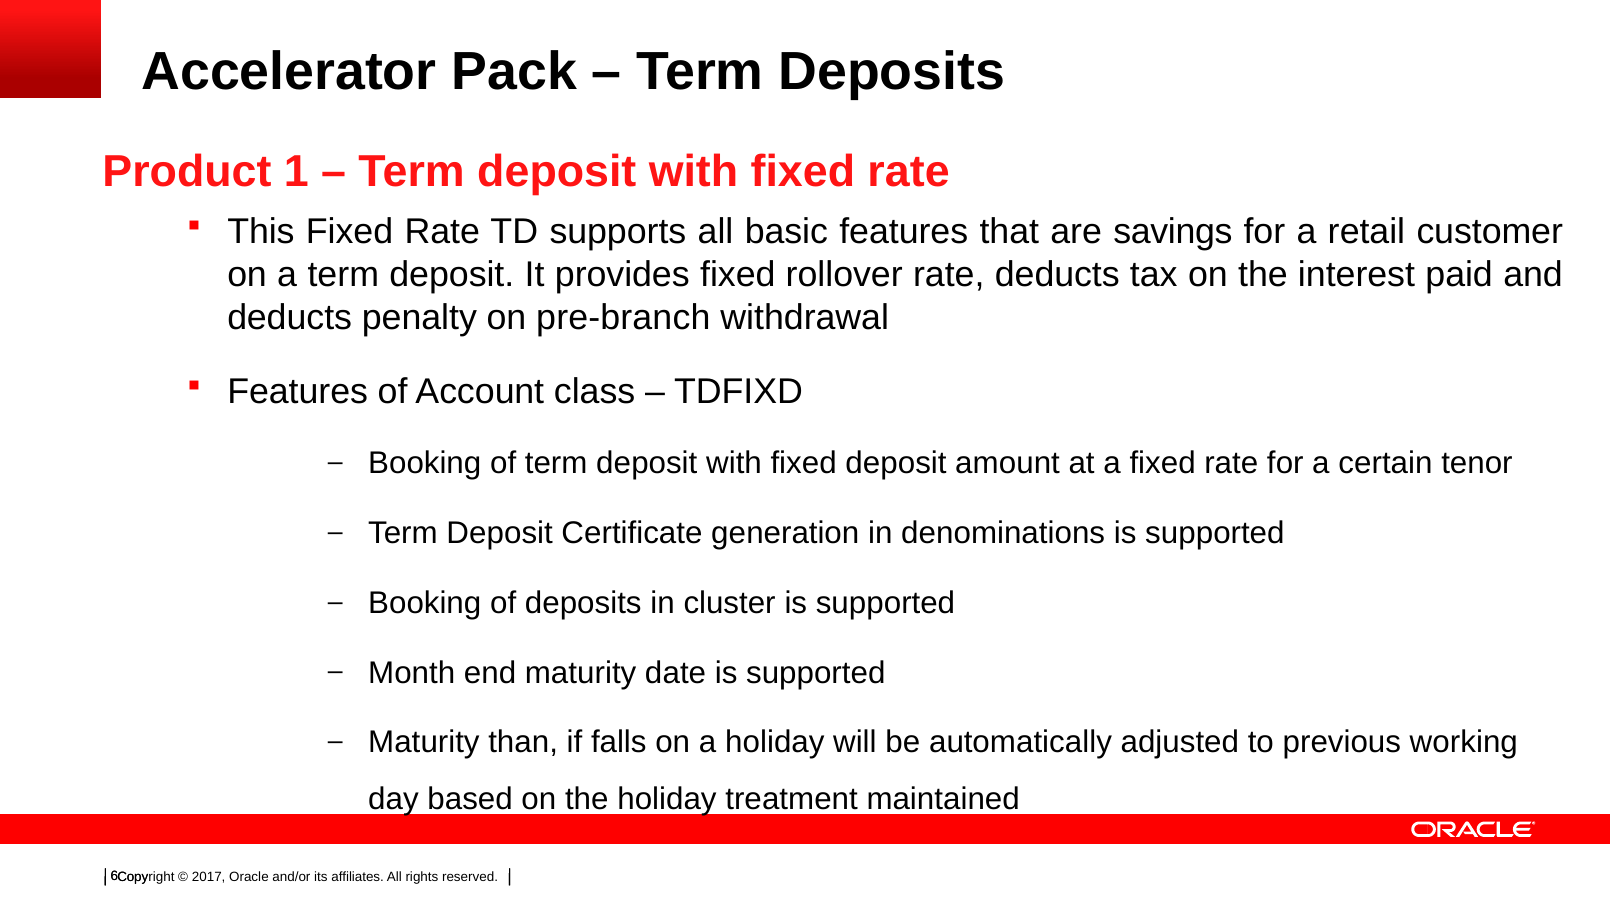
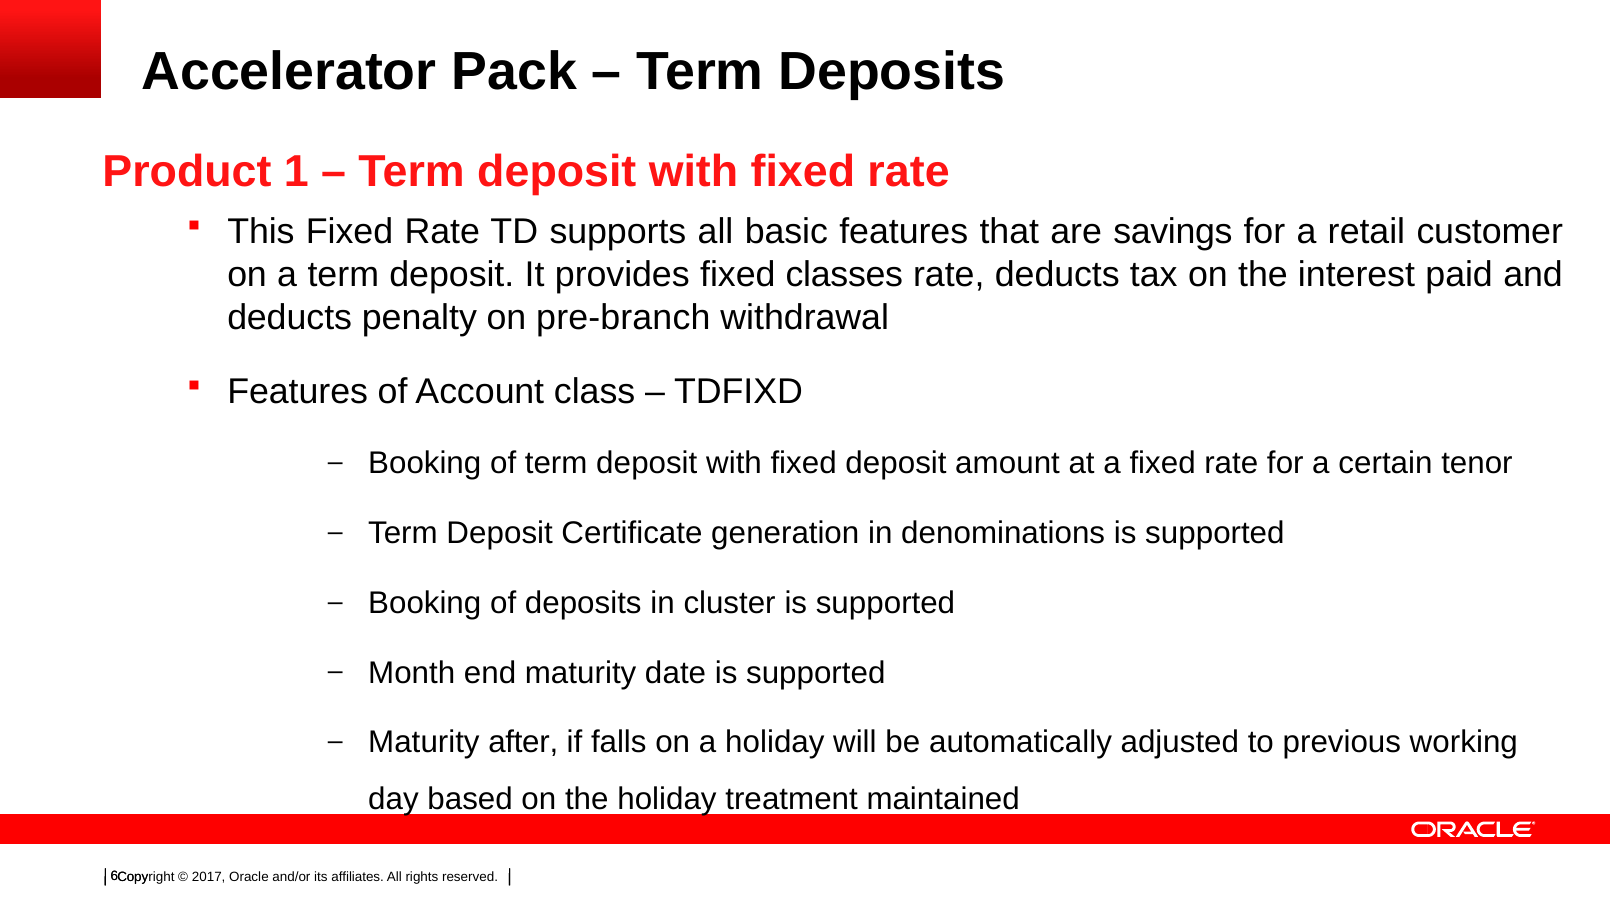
rollover: rollover -> classes (844, 275)
than: than -> after (523, 743)
